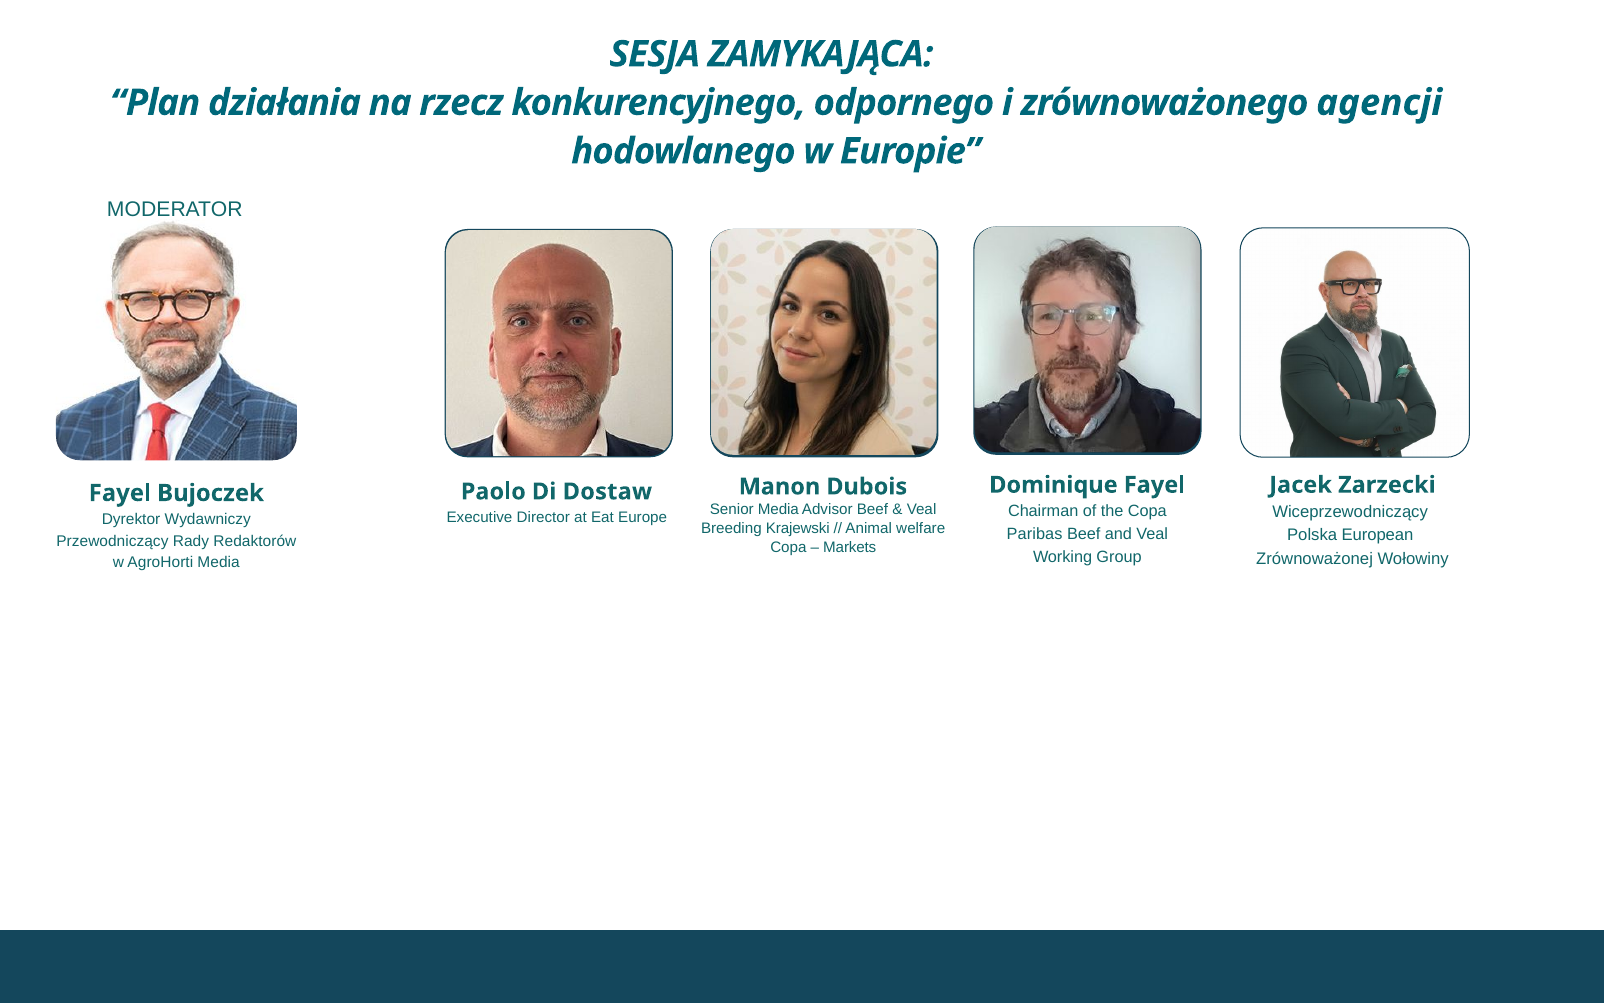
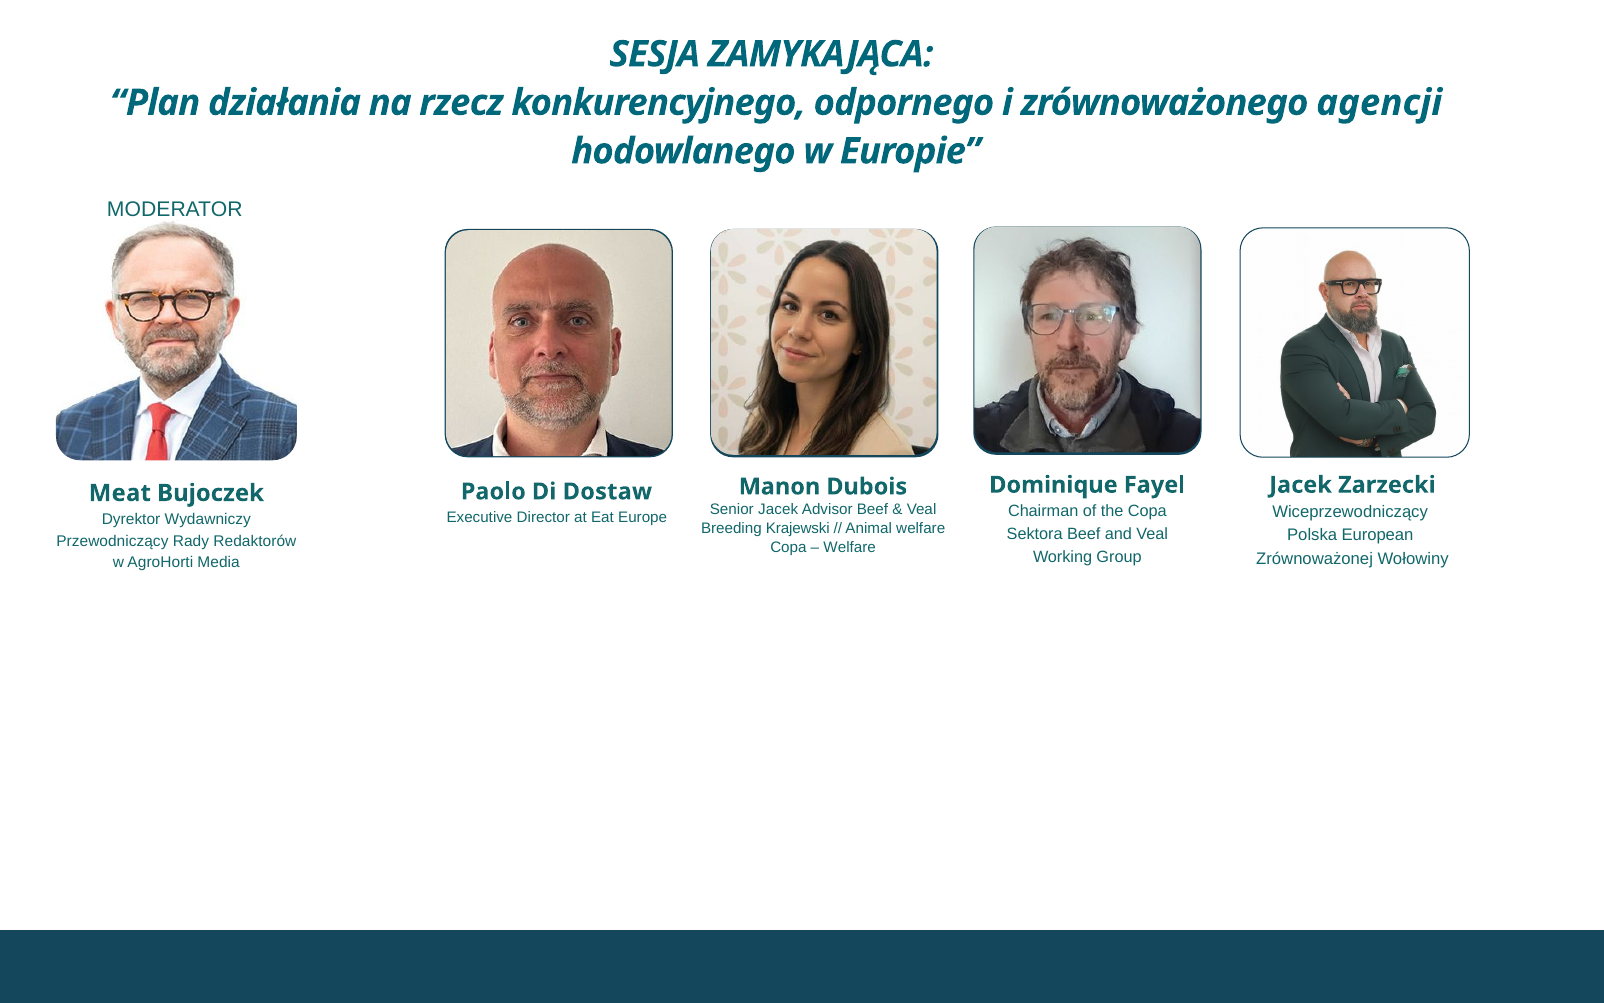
Fayel: Fayel -> Meat (120, 493)
Senior Media: Media -> Jacek (778, 509)
Paribas: Paribas -> Sektora (1035, 534)
Markets: Markets -> Welfare (850, 547)
